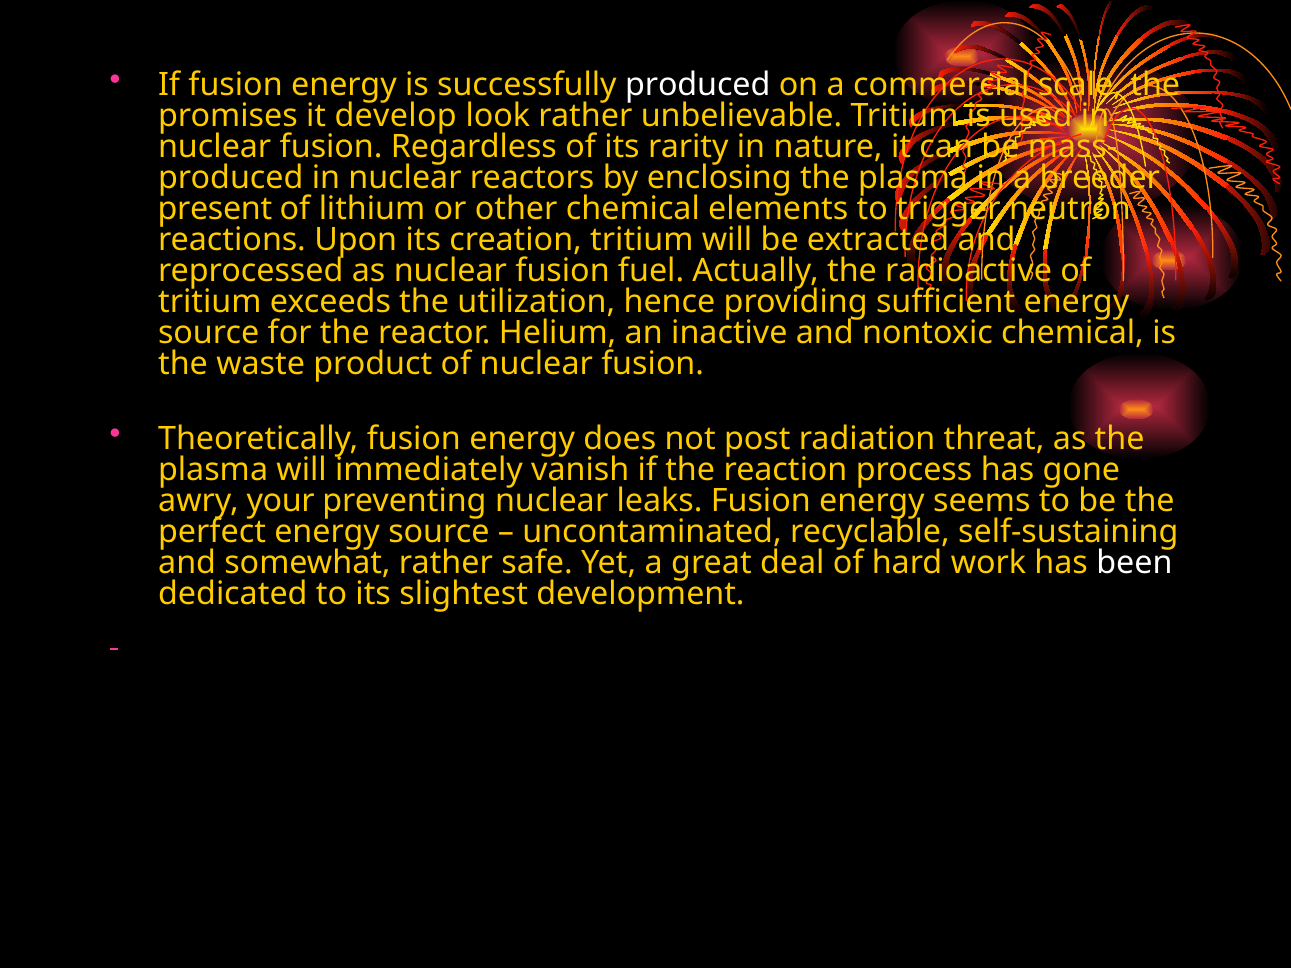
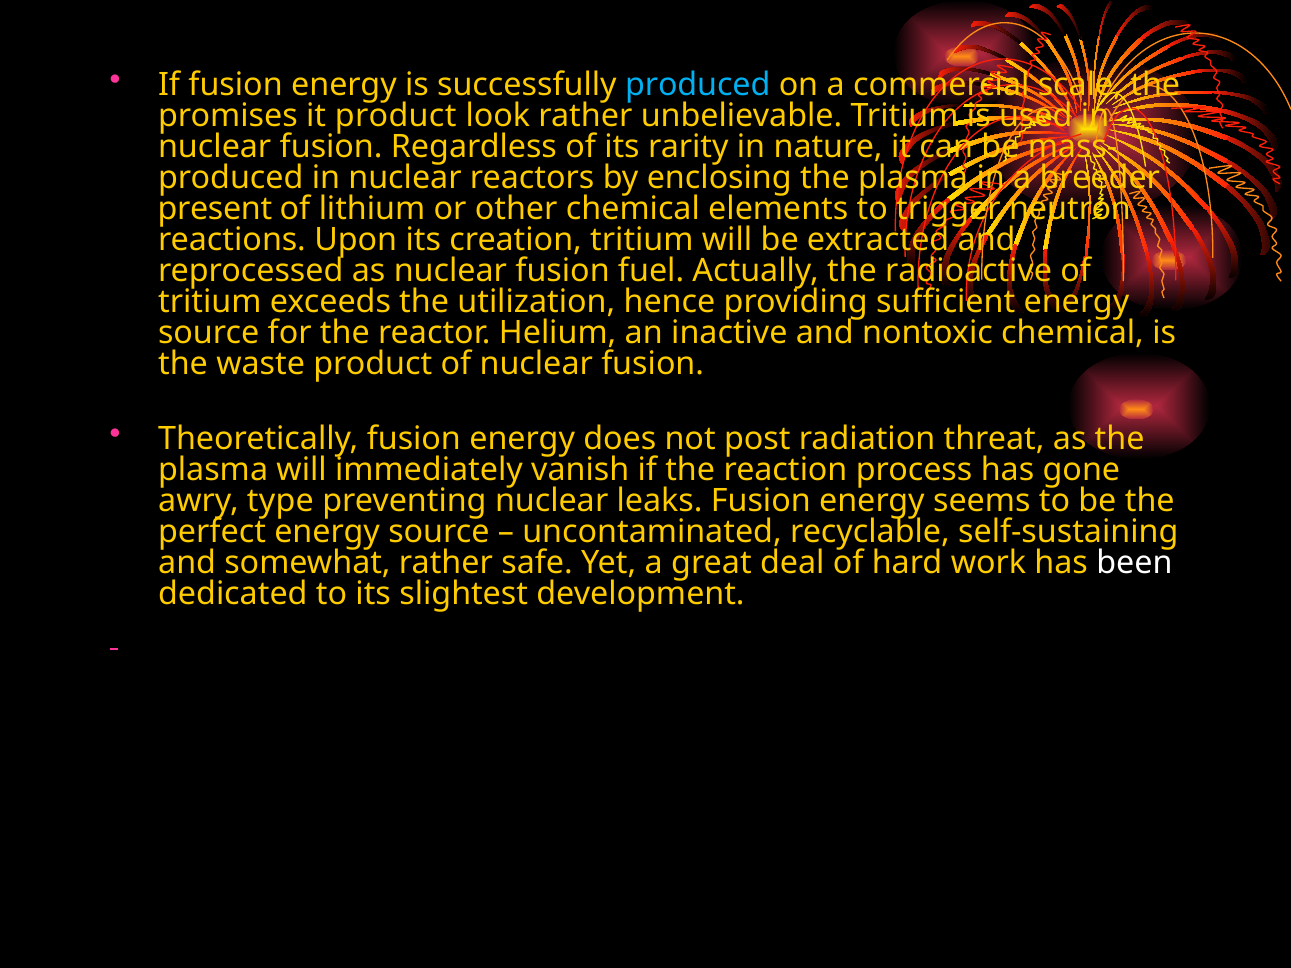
produced colour: white -> light blue (698, 85)
it develop: develop -> product (396, 116)
your: your -> type (280, 501)
